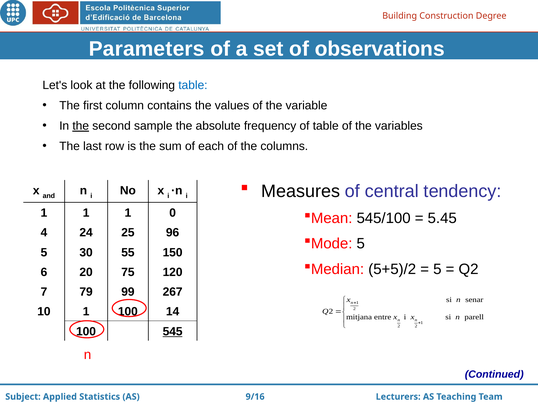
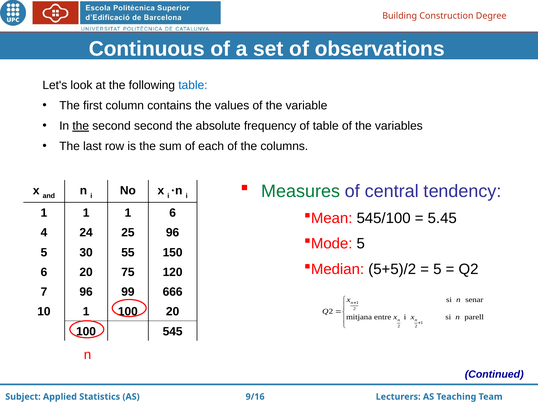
Parameters: Parameters -> Continuous (147, 49)
second sample: sample -> second (153, 126)
Measures colour: black -> green (301, 191)
1 0: 0 -> 6 (173, 213)
7 79: 79 -> 96 (86, 292)
267: 267 -> 666 (173, 292)
100 14: 14 -> 20 (173, 311)
545 underline: present -> none (173, 331)
